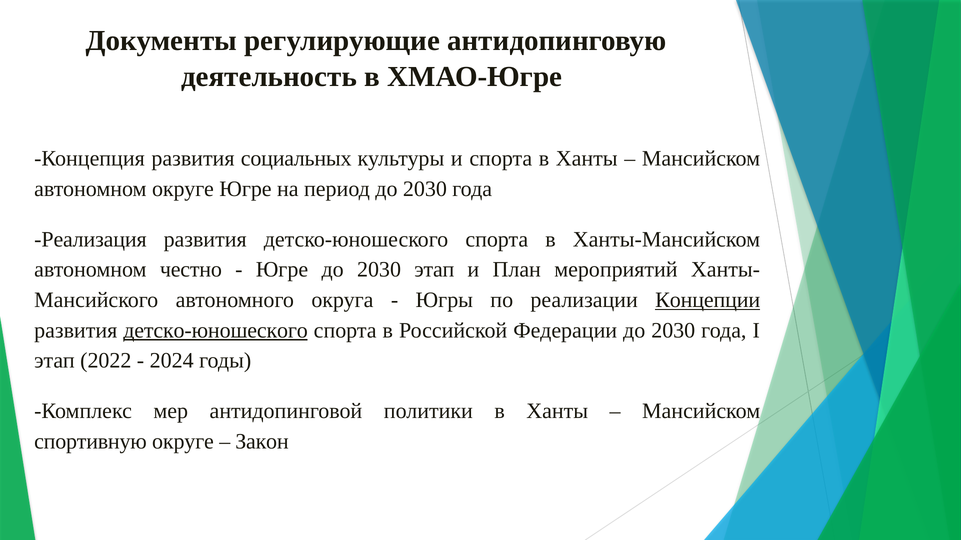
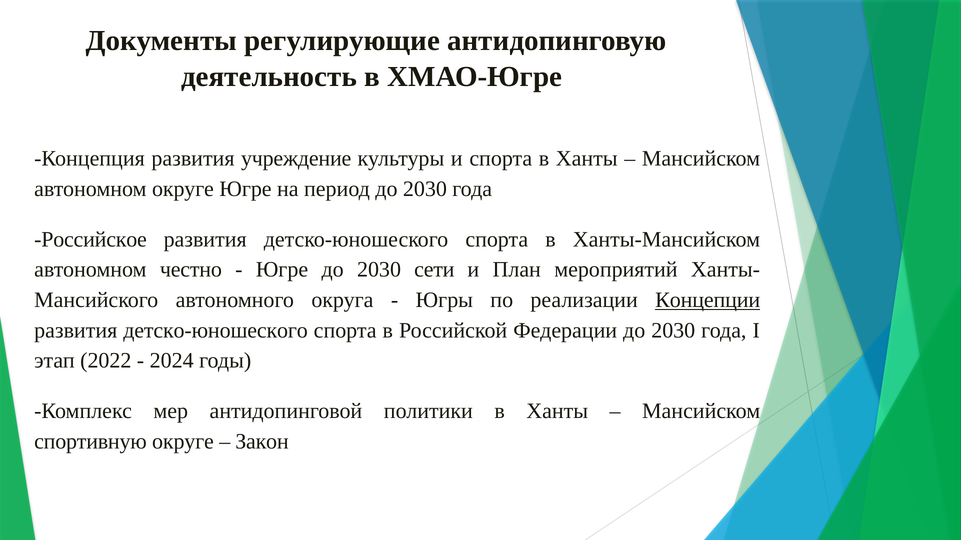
социальных: социальных -> учреждение (296, 159)
Реализация: Реализация -> Российское (90, 240)
2030 этап: этап -> сети (434, 270)
детско-юношеского underline: present -> none (216, 331)
